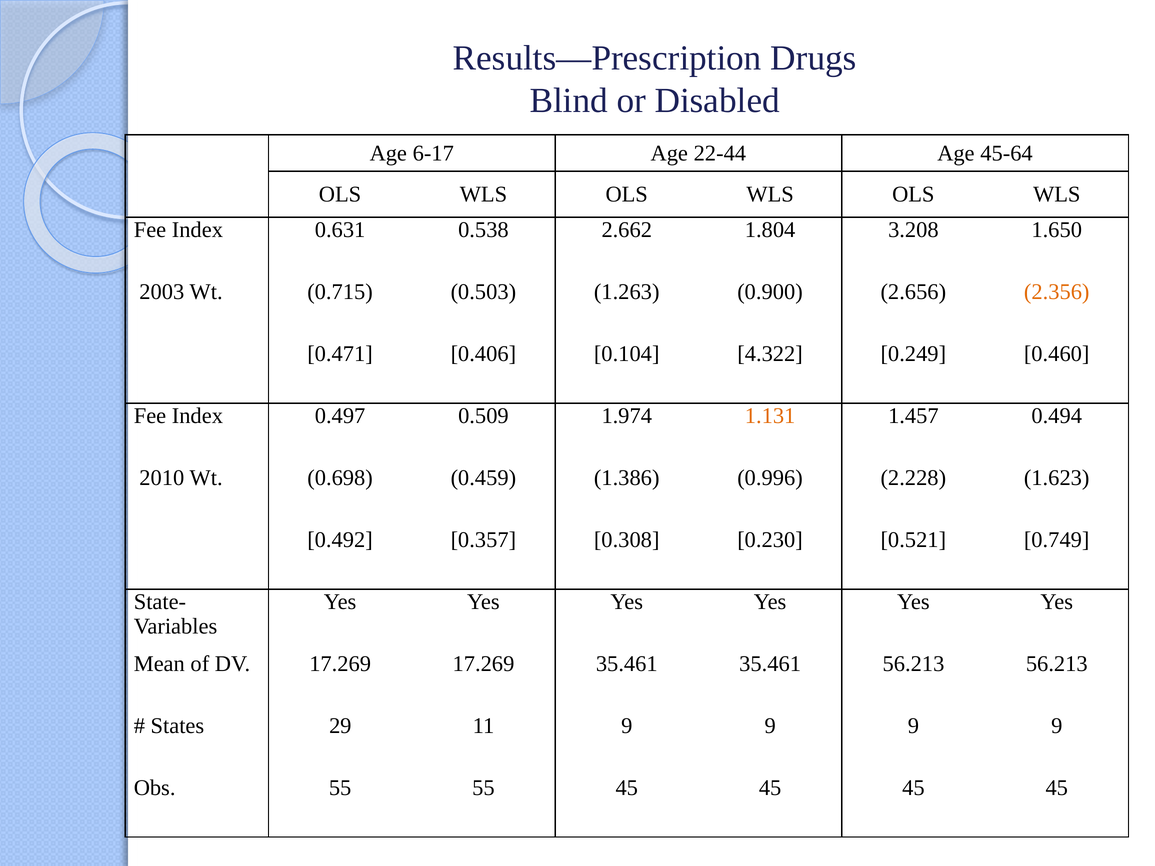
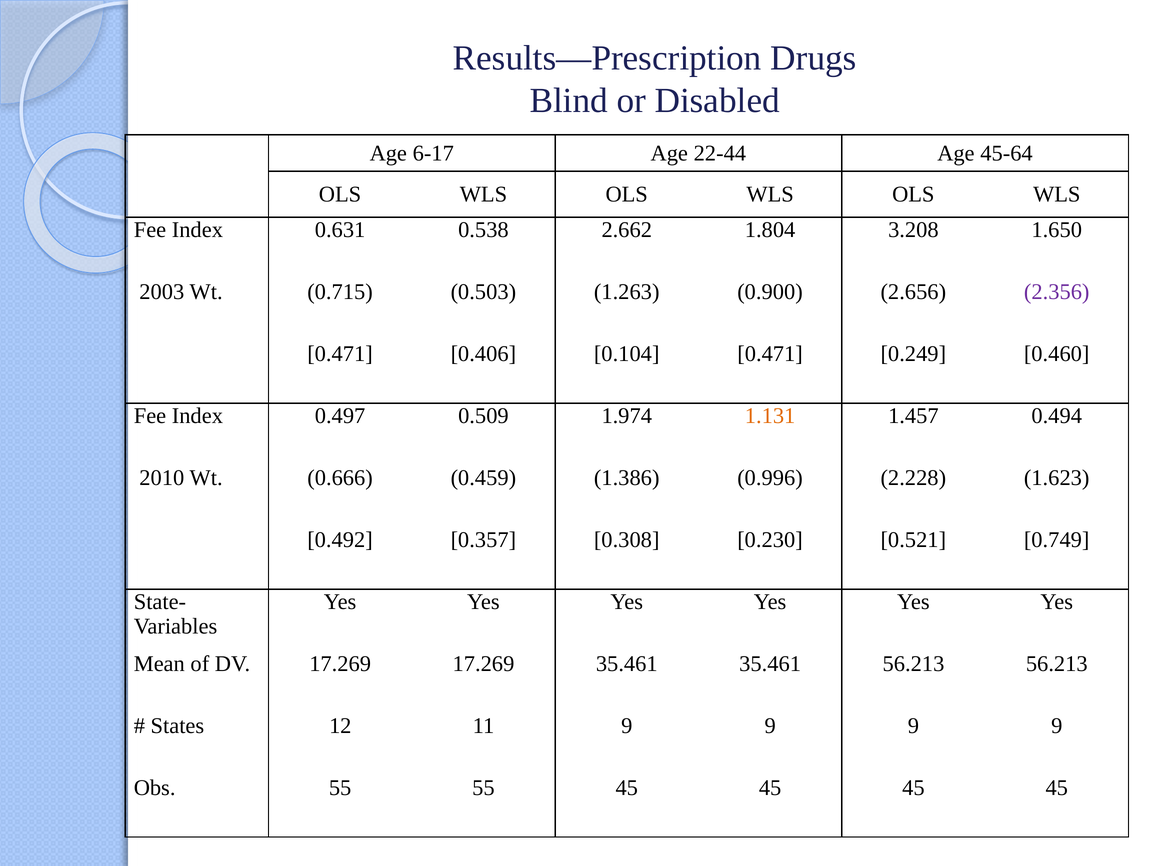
2.356 colour: orange -> purple (1057, 292)
0.104 4.322: 4.322 -> 0.471 (770, 354)
0.698: 0.698 -> 0.666 (340, 478)
29: 29 -> 12 (340, 726)
